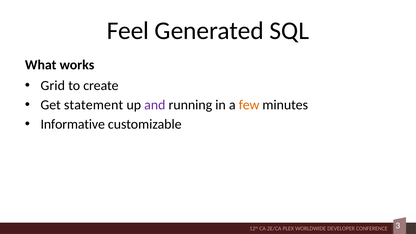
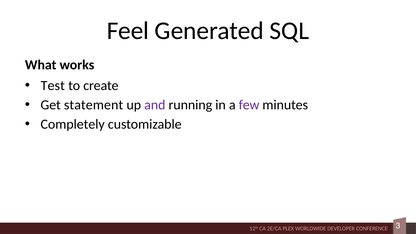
Grid: Grid -> Test (53, 86)
few colour: orange -> purple (249, 105)
Informative: Informative -> Completely (73, 124)
